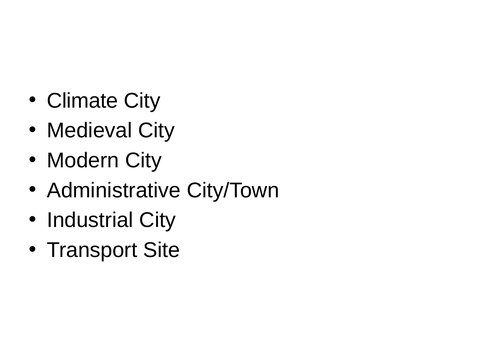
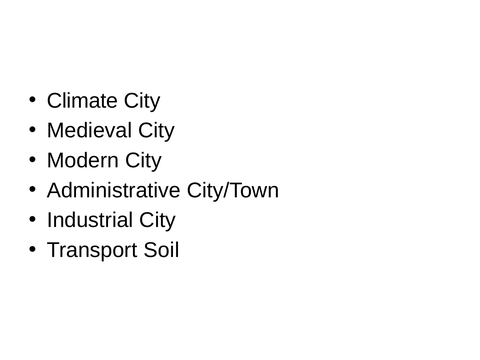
Site: Site -> Soil (162, 250)
